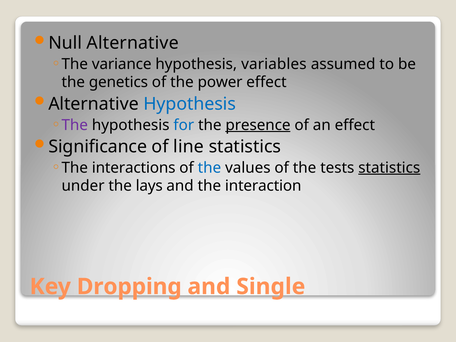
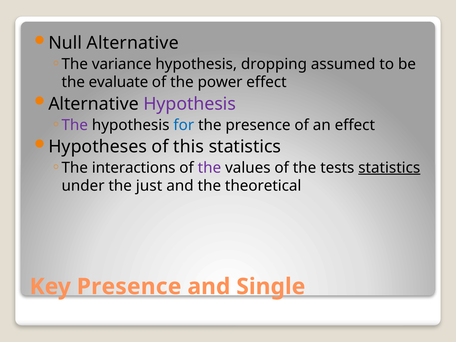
variables: variables -> dropping (274, 64)
genetics: genetics -> evaluate (118, 82)
Hypothesis colour: blue -> purple (190, 104)
presence underline: present -> none (258, 125)
Significance: Significance -> Hypotheses (98, 147)
line: line -> this (189, 147)
the colour: blue -> purple (209, 168)
lays: lays -> just (149, 186)
interaction: interaction -> theoretical (263, 186)
Key Dropping: Dropping -> Presence (129, 287)
